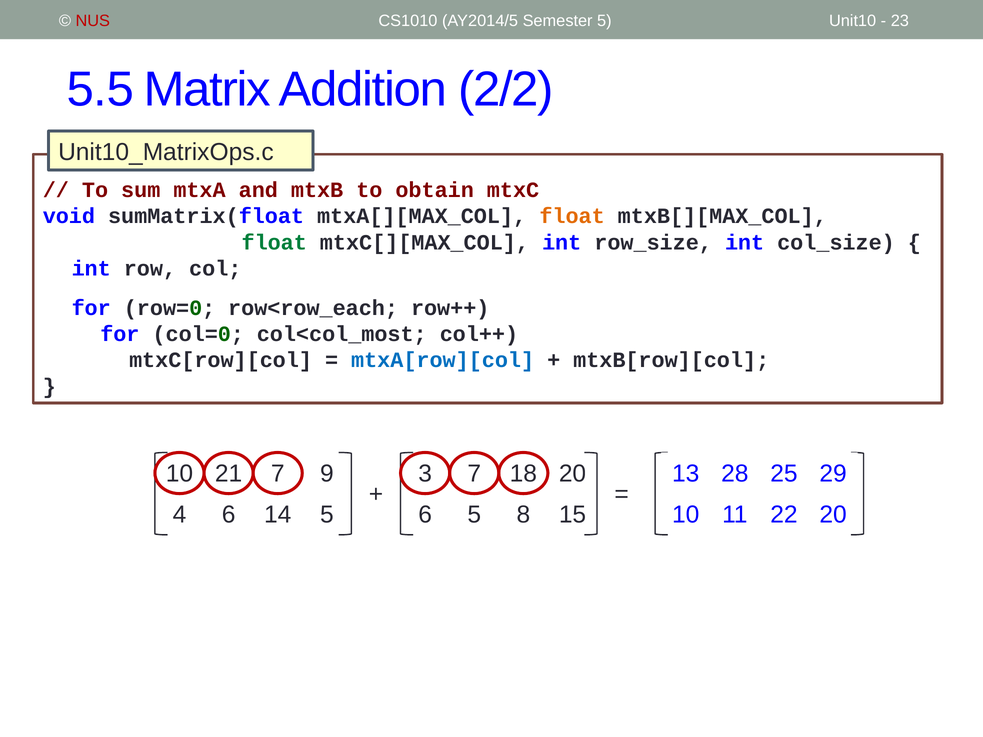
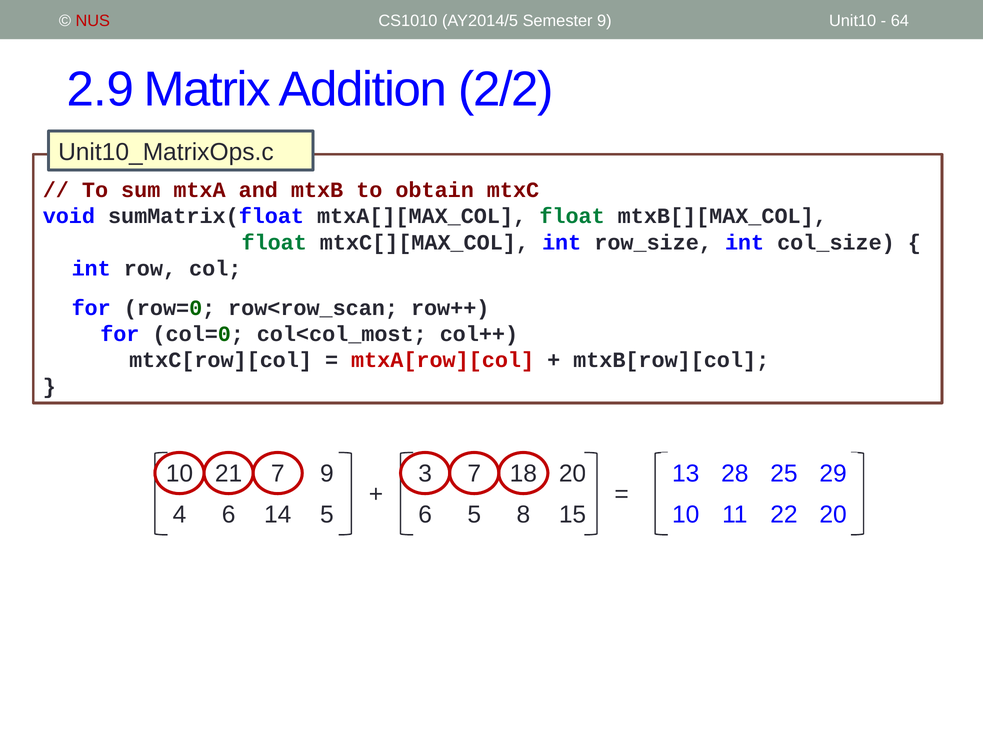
Semester 5: 5 -> 9 (604, 21)
23: 23 -> 64 (900, 21)
5.5: 5.5 -> 2.9 (100, 89)
float colour: orange -> green (572, 216)
row<row_each: row<row_each -> row<row_scan (313, 308)
mtxA[row][col colour: blue -> red (443, 360)
